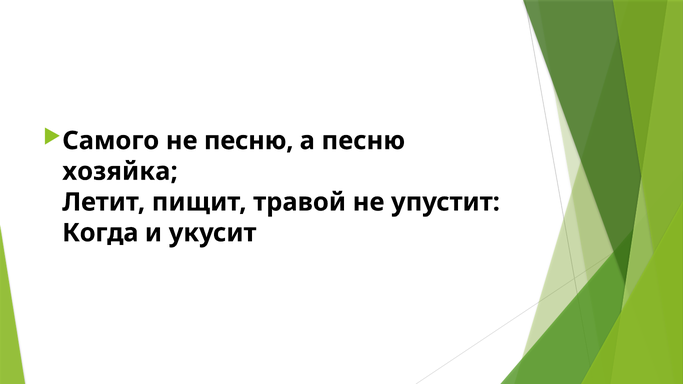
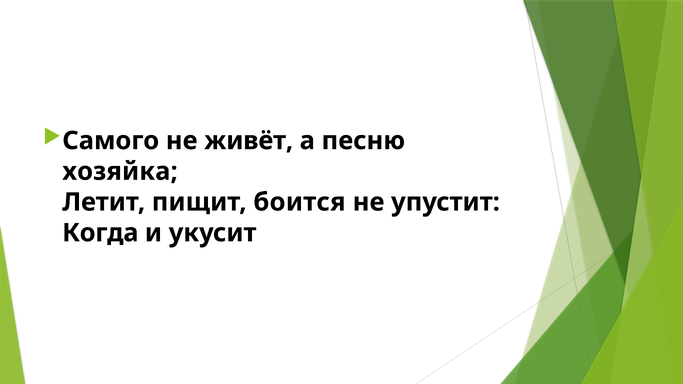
не песню: песню -> живёт (249, 141)
травой: травой -> боится (299, 202)
